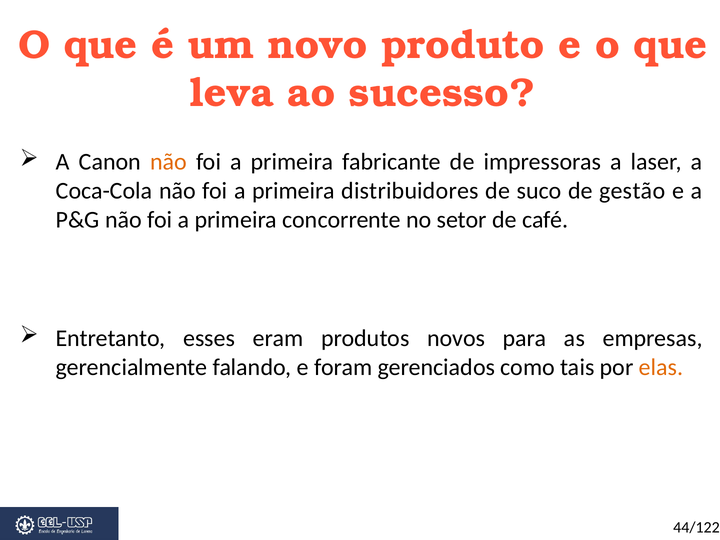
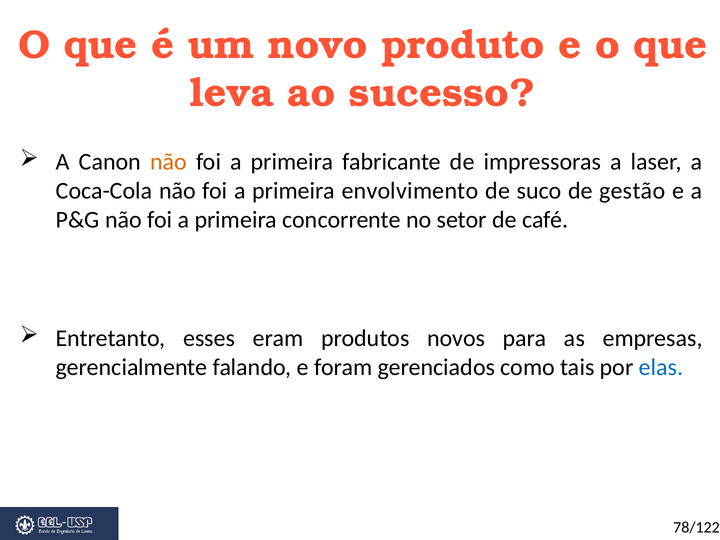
distribuidores: distribuidores -> envolvimento (410, 191)
elas colour: orange -> blue (661, 367)
44/122: 44/122 -> 78/122 (697, 528)
